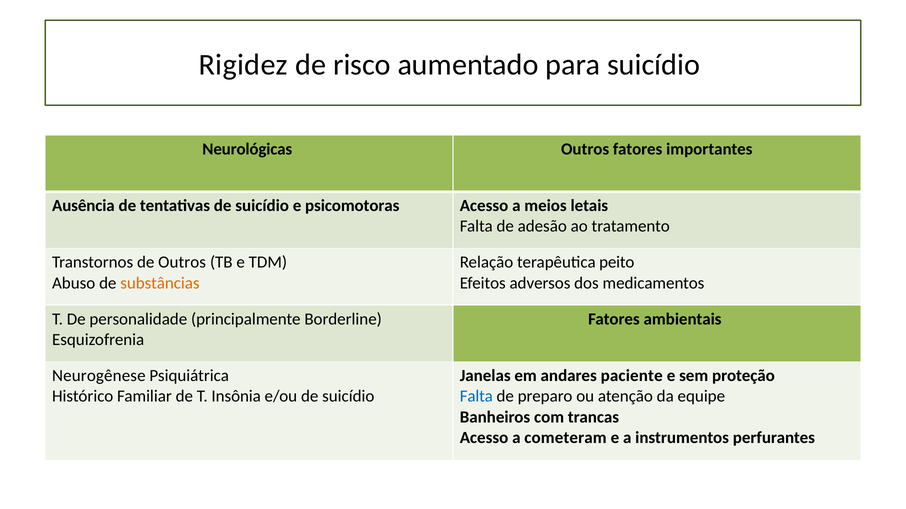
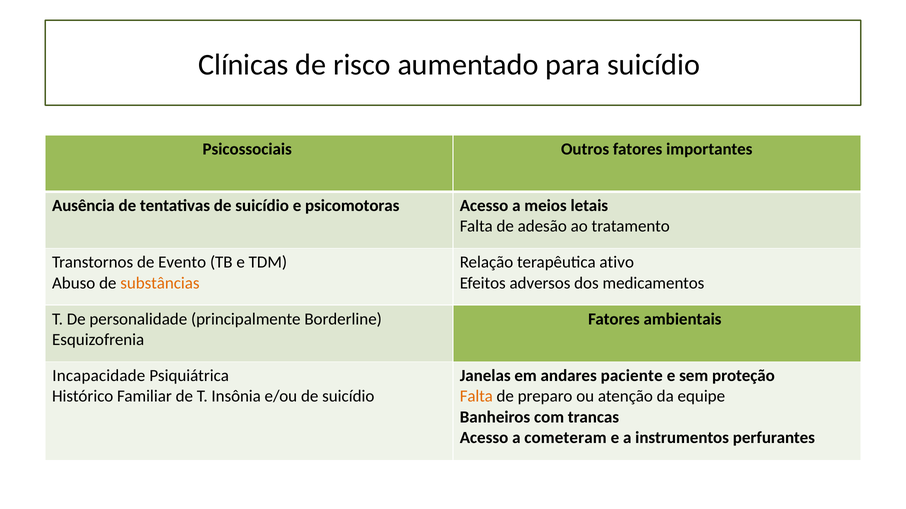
Rigidez: Rigidez -> Clínicas (244, 65)
Neurológicas: Neurológicas -> Psicossociais (247, 149)
de Outros: Outros -> Evento (182, 263)
peito: peito -> ativo (617, 263)
Neurogênese: Neurogênese -> Incapacidade (99, 376)
Falta colour: blue -> orange (476, 397)
